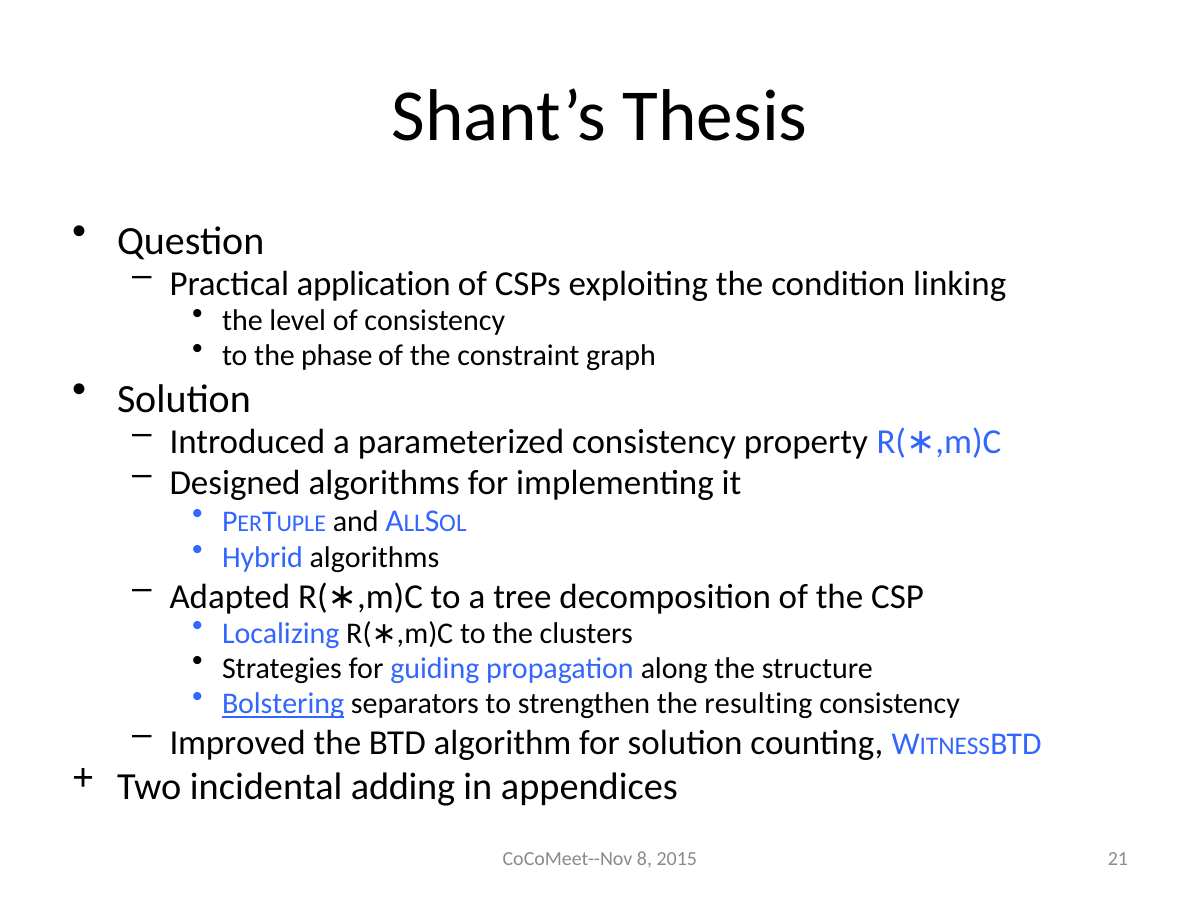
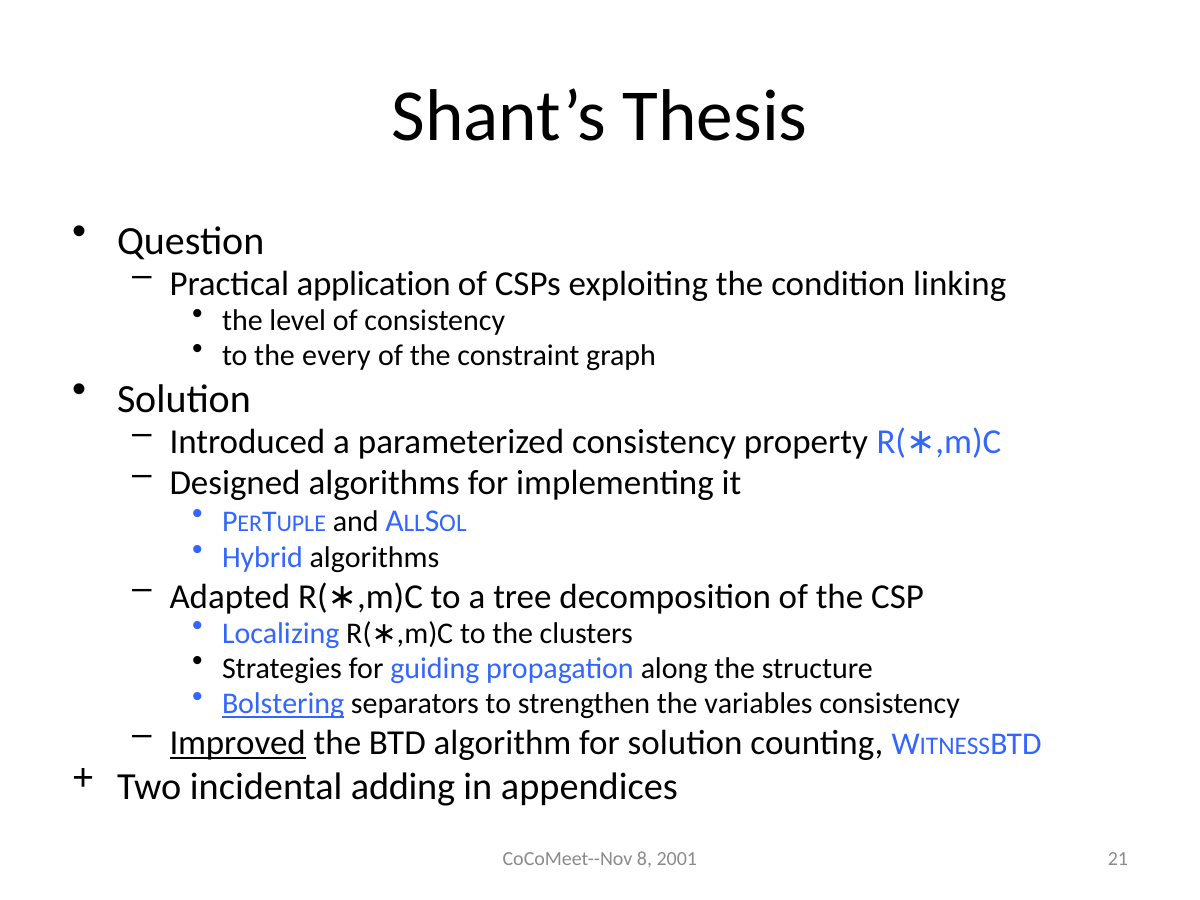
phase: phase -> every (336, 356)
resulting: resulting -> variables (758, 704)
Improved underline: none -> present (238, 743)
2015: 2015 -> 2001 (677, 859)
